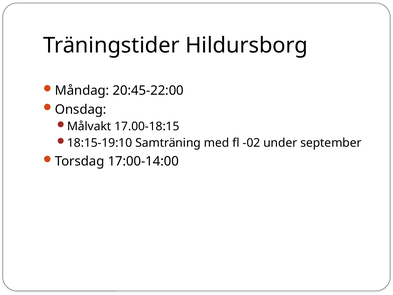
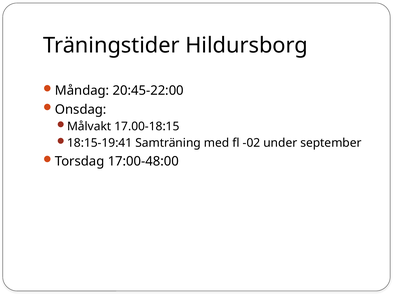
18:15-19:10: 18:15-19:10 -> 18:15-19:41 (100, 143)
17:00-14:00: 17:00-14:00 -> 17:00-48:00 (143, 161)
